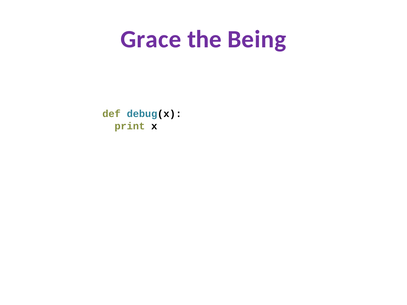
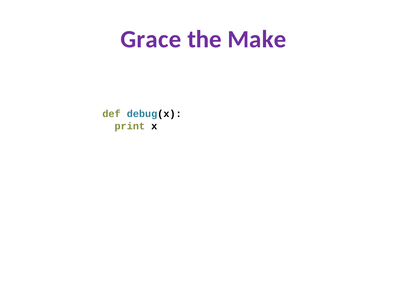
Being: Being -> Make (257, 39)
